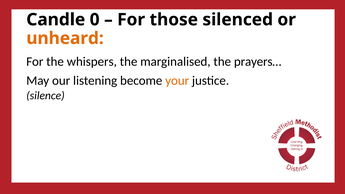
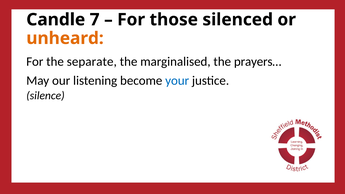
0: 0 -> 7 (95, 20)
whispers: whispers -> separate (92, 62)
your colour: orange -> blue (177, 81)
